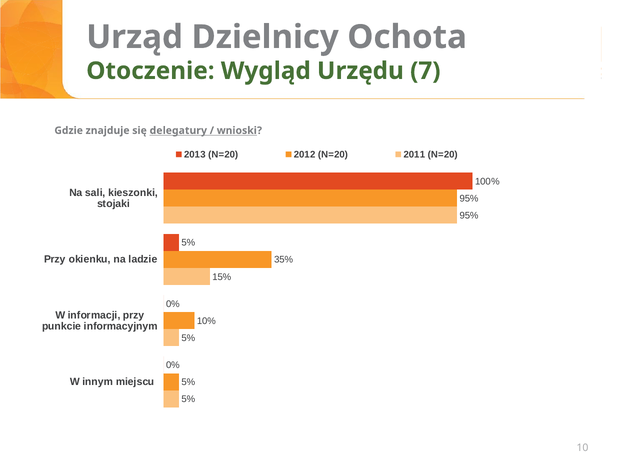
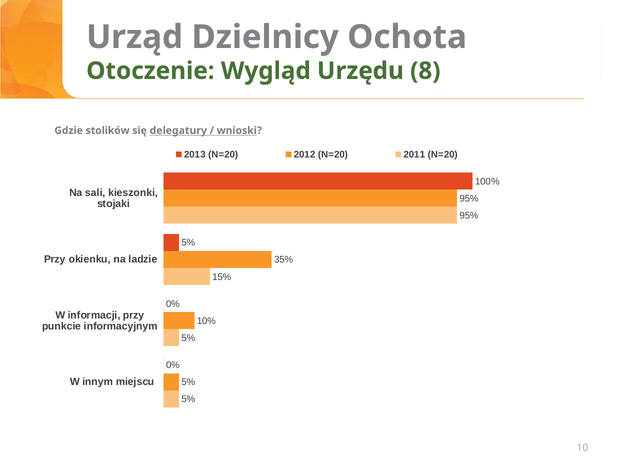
7: 7 -> 8 (425, 71)
znajduje: znajduje -> stolików (108, 130)
